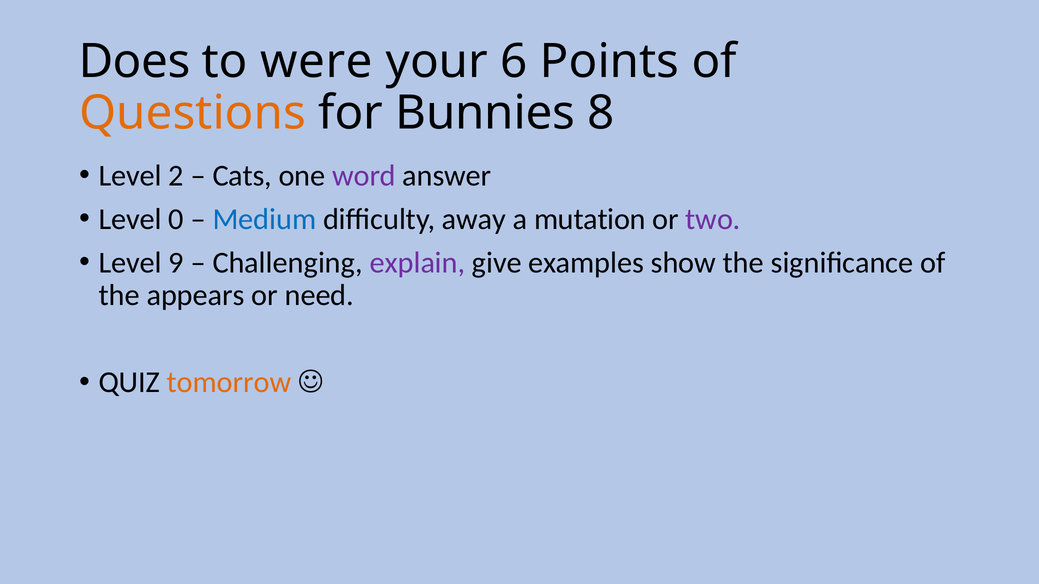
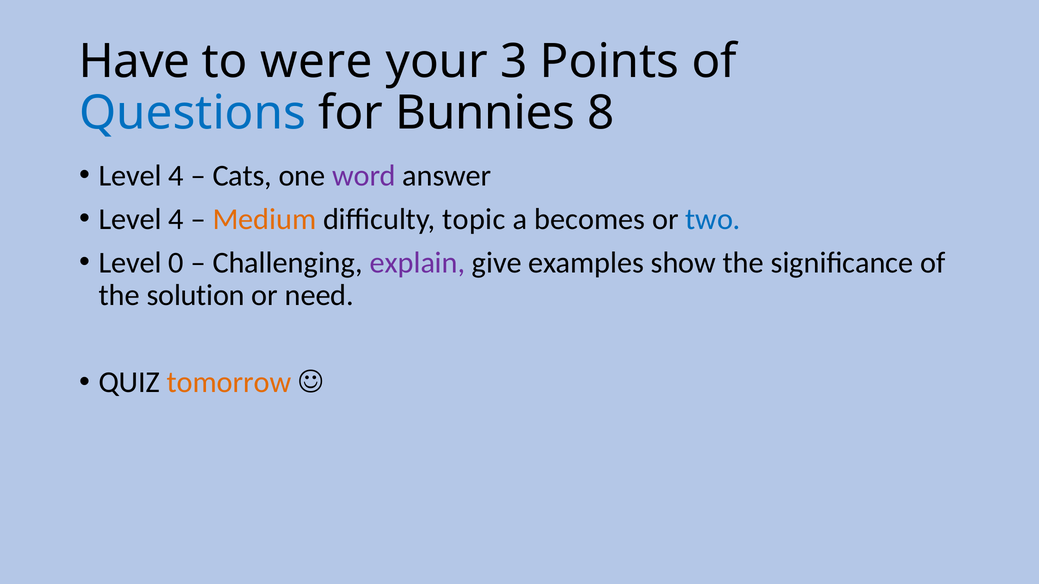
Does: Does -> Have (134, 62)
6: 6 -> 3 (514, 62)
Questions colour: orange -> blue (193, 113)
2: 2 -> 4 (176, 176)
0: 0 -> 4 (176, 219)
Medium colour: blue -> orange (264, 219)
away: away -> topic (474, 219)
mutation: mutation -> becomes (590, 219)
two colour: purple -> blue (713, 219)
9: 9 -> 0 (176, 263)
appears: appears -> solution (196, 296)
